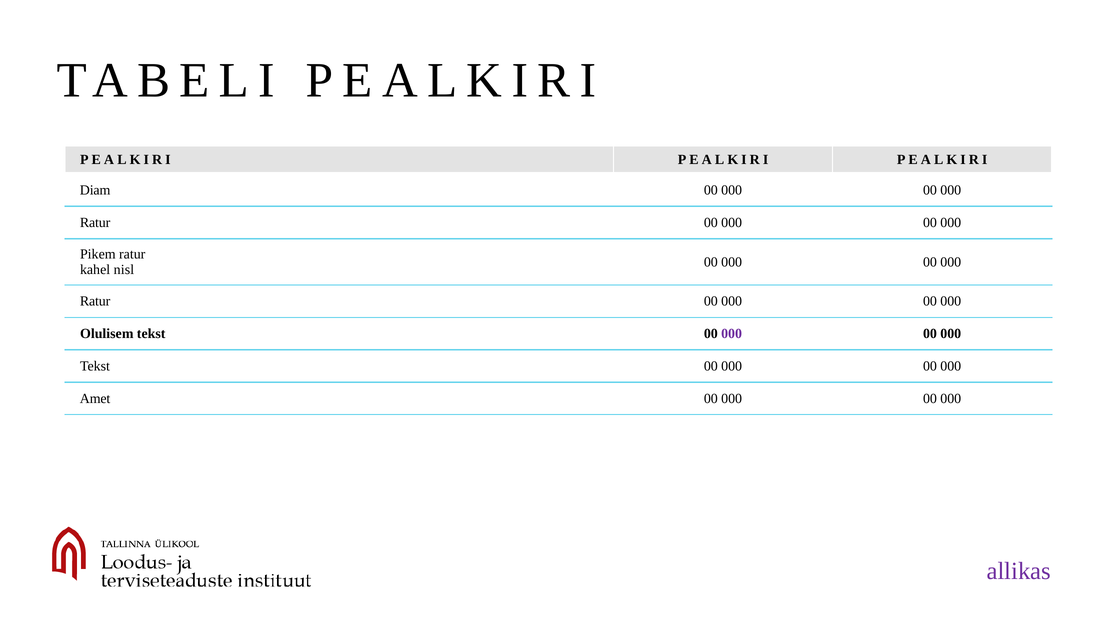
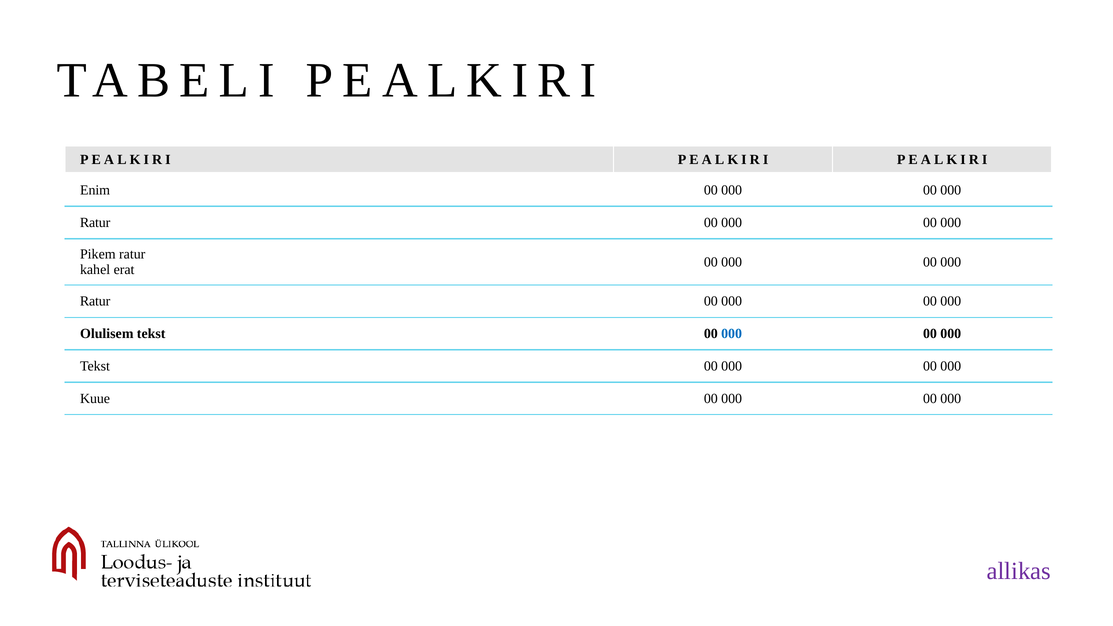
Diam: Diam -> Enim (95, 190)
nisl: nisl -> erat (124, 270)
000 colour: purple -> blue (732, 334)
Amet: Amet -> Kuue (95, 399)
